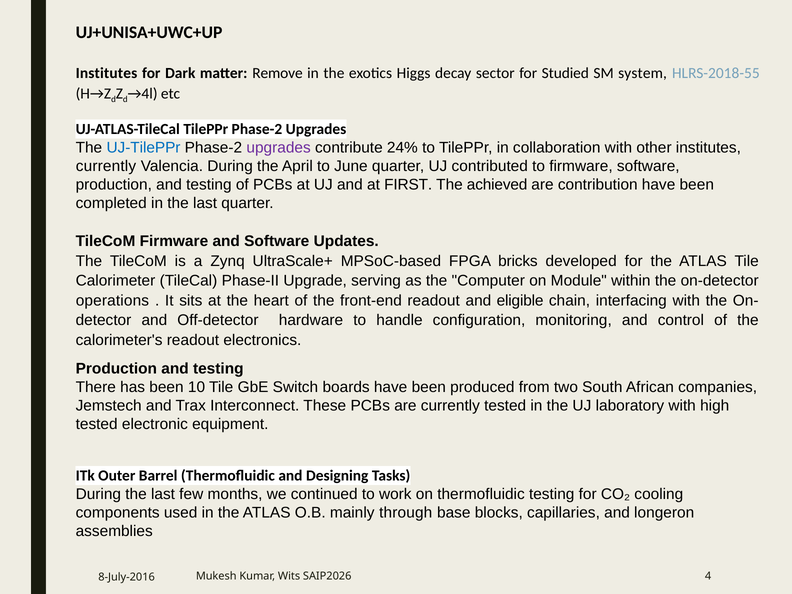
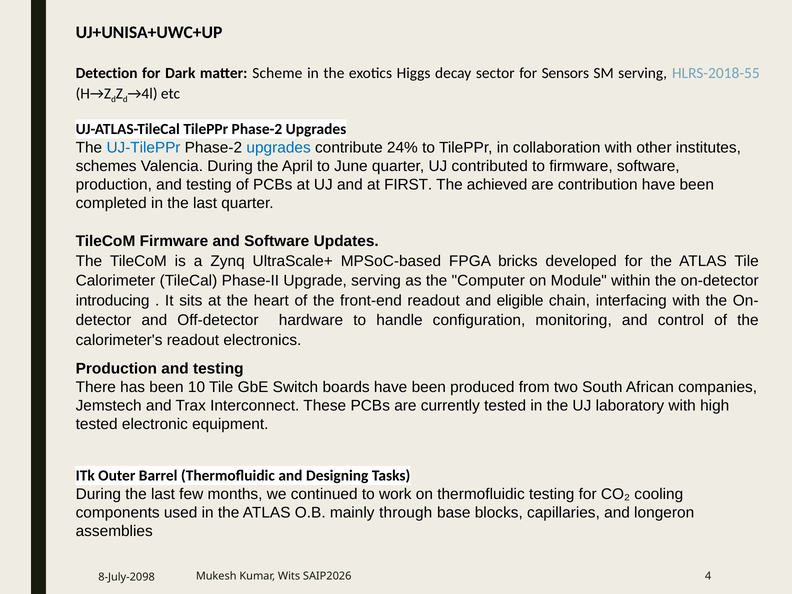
Institutes: Institutes -> Detection (107, 73)
Remove: Remove -> Scheme (277, 73)
Studied: Studied -> Sensors (565, 73)
SM system: system -> serving (643, 73)
upgrades colour: purple -> blue (279, 147)
currently: currently -> schemes (106, 166)
operations: operations -> introducing (113, 300)
8-July-2016: 8-July-2016 -> 8-July-2098 (127, 577)
